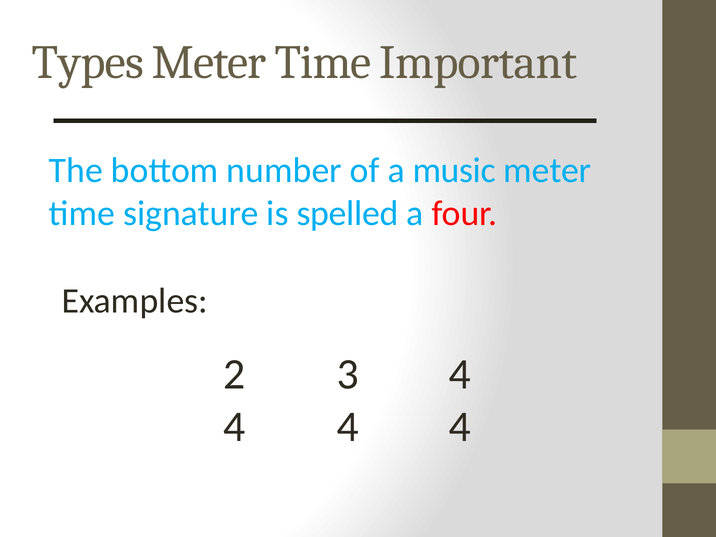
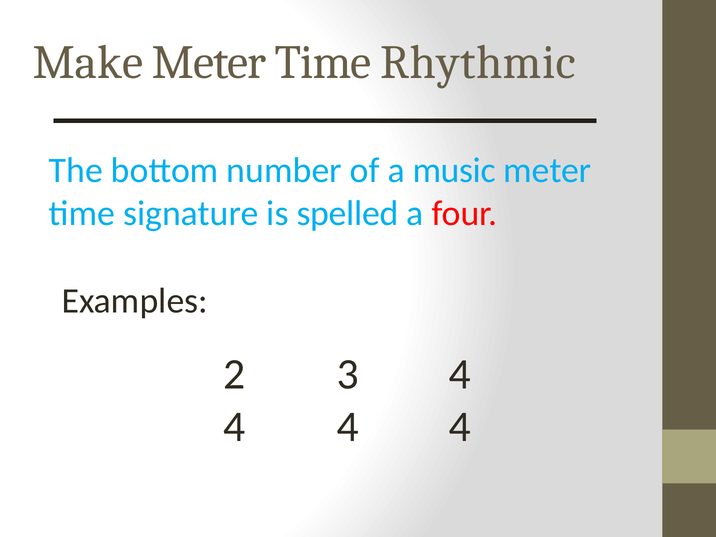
Types: Types -> Make (88, 62)
Important: Important -> Rhythmic (478, 62)
